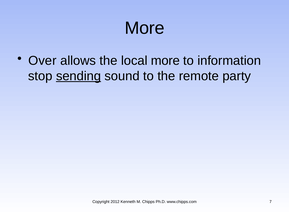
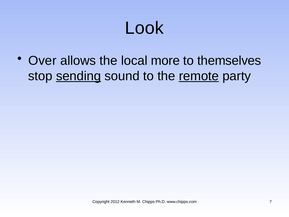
More: More -> Look (144, 28)
information: information -> themselves (229, 61)
remote underline: none -> present (199, 76)
